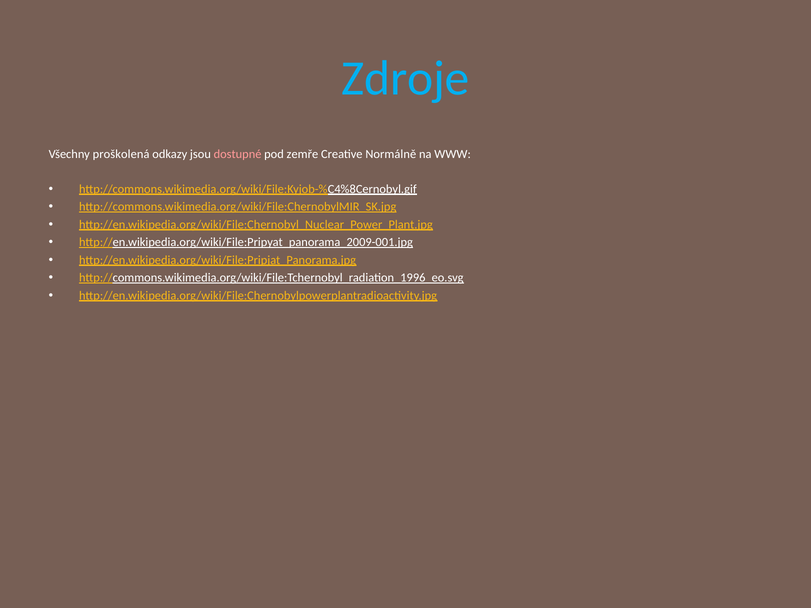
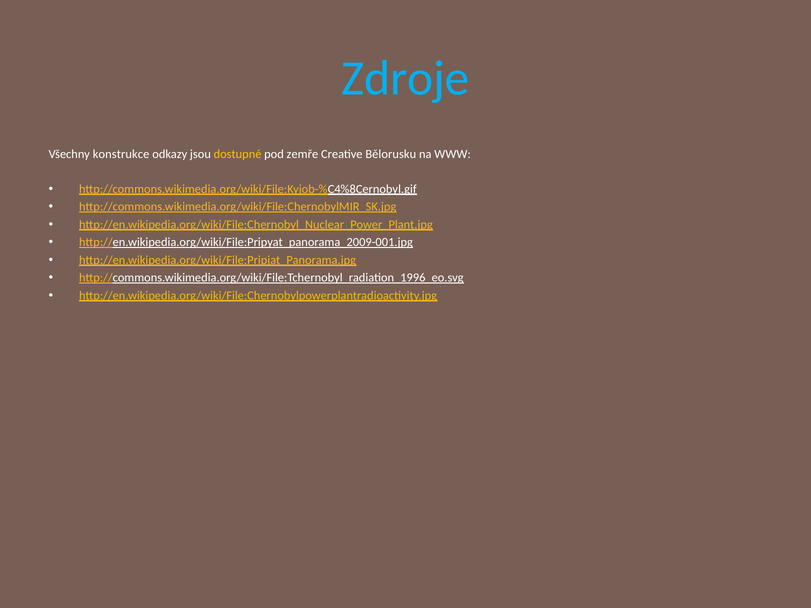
proškolená: proškolená -> konstrukce (121, 154)
dostupné colour: pink -> yellow (238, 154)
Normálně: Normálně -> Bělorusku (391, 154)
